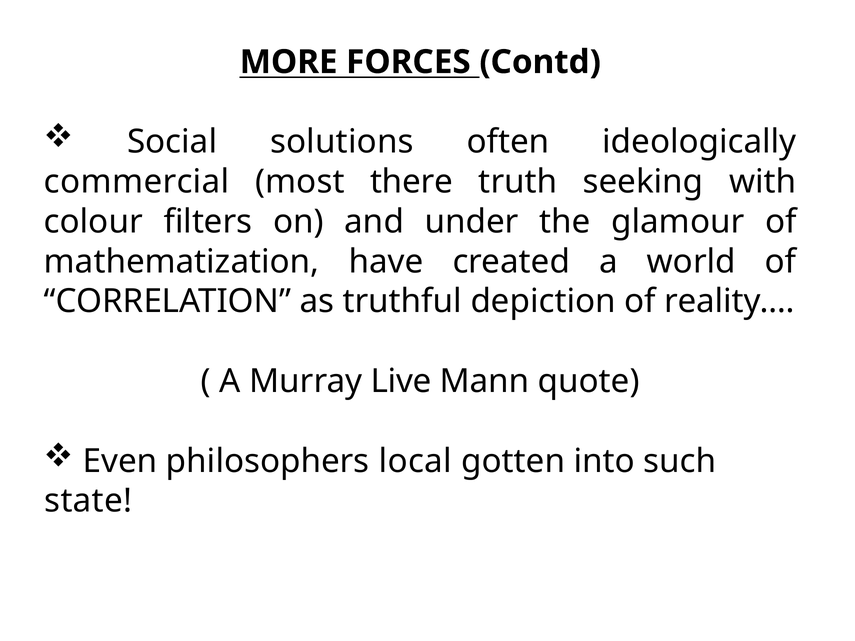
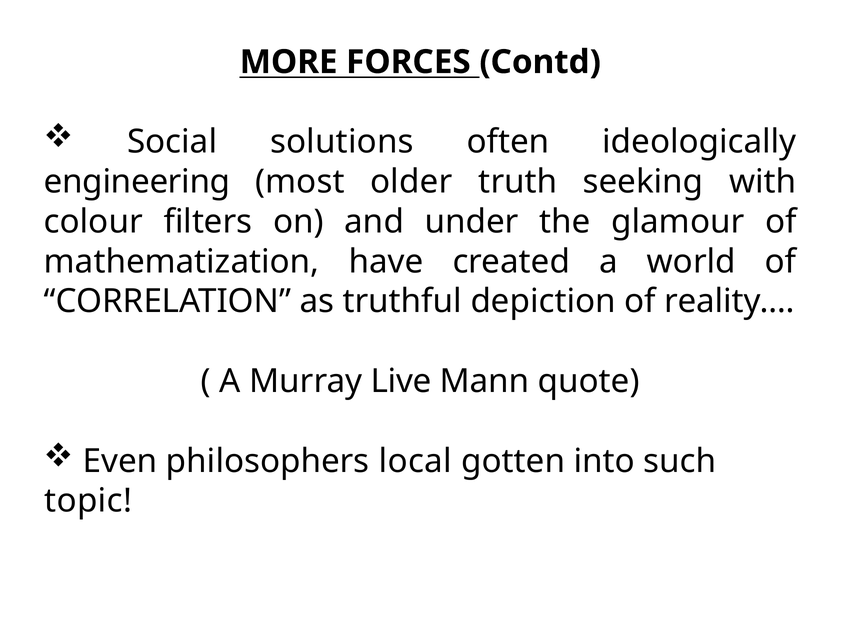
commercial: commercial -> engineering (137, 182)
there: there -> older (411, 182)
state: state -> topic (88, 501)
